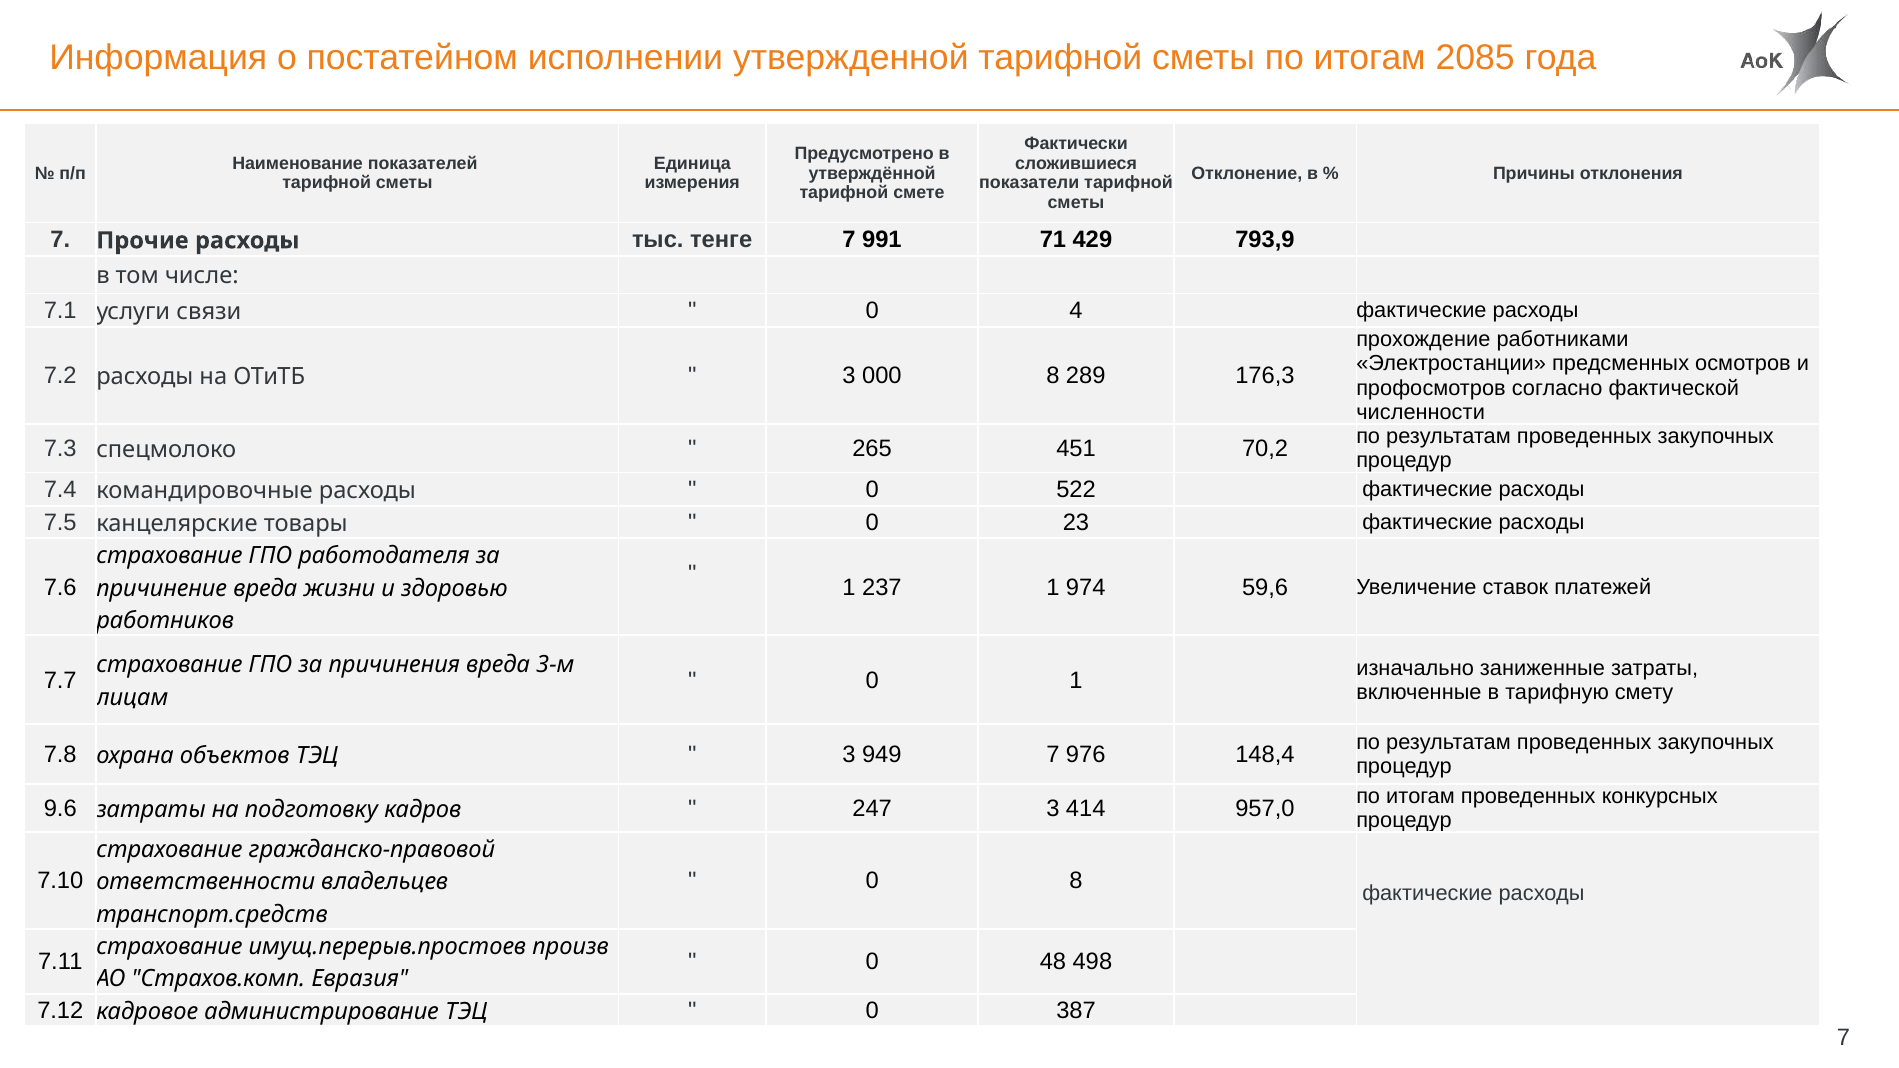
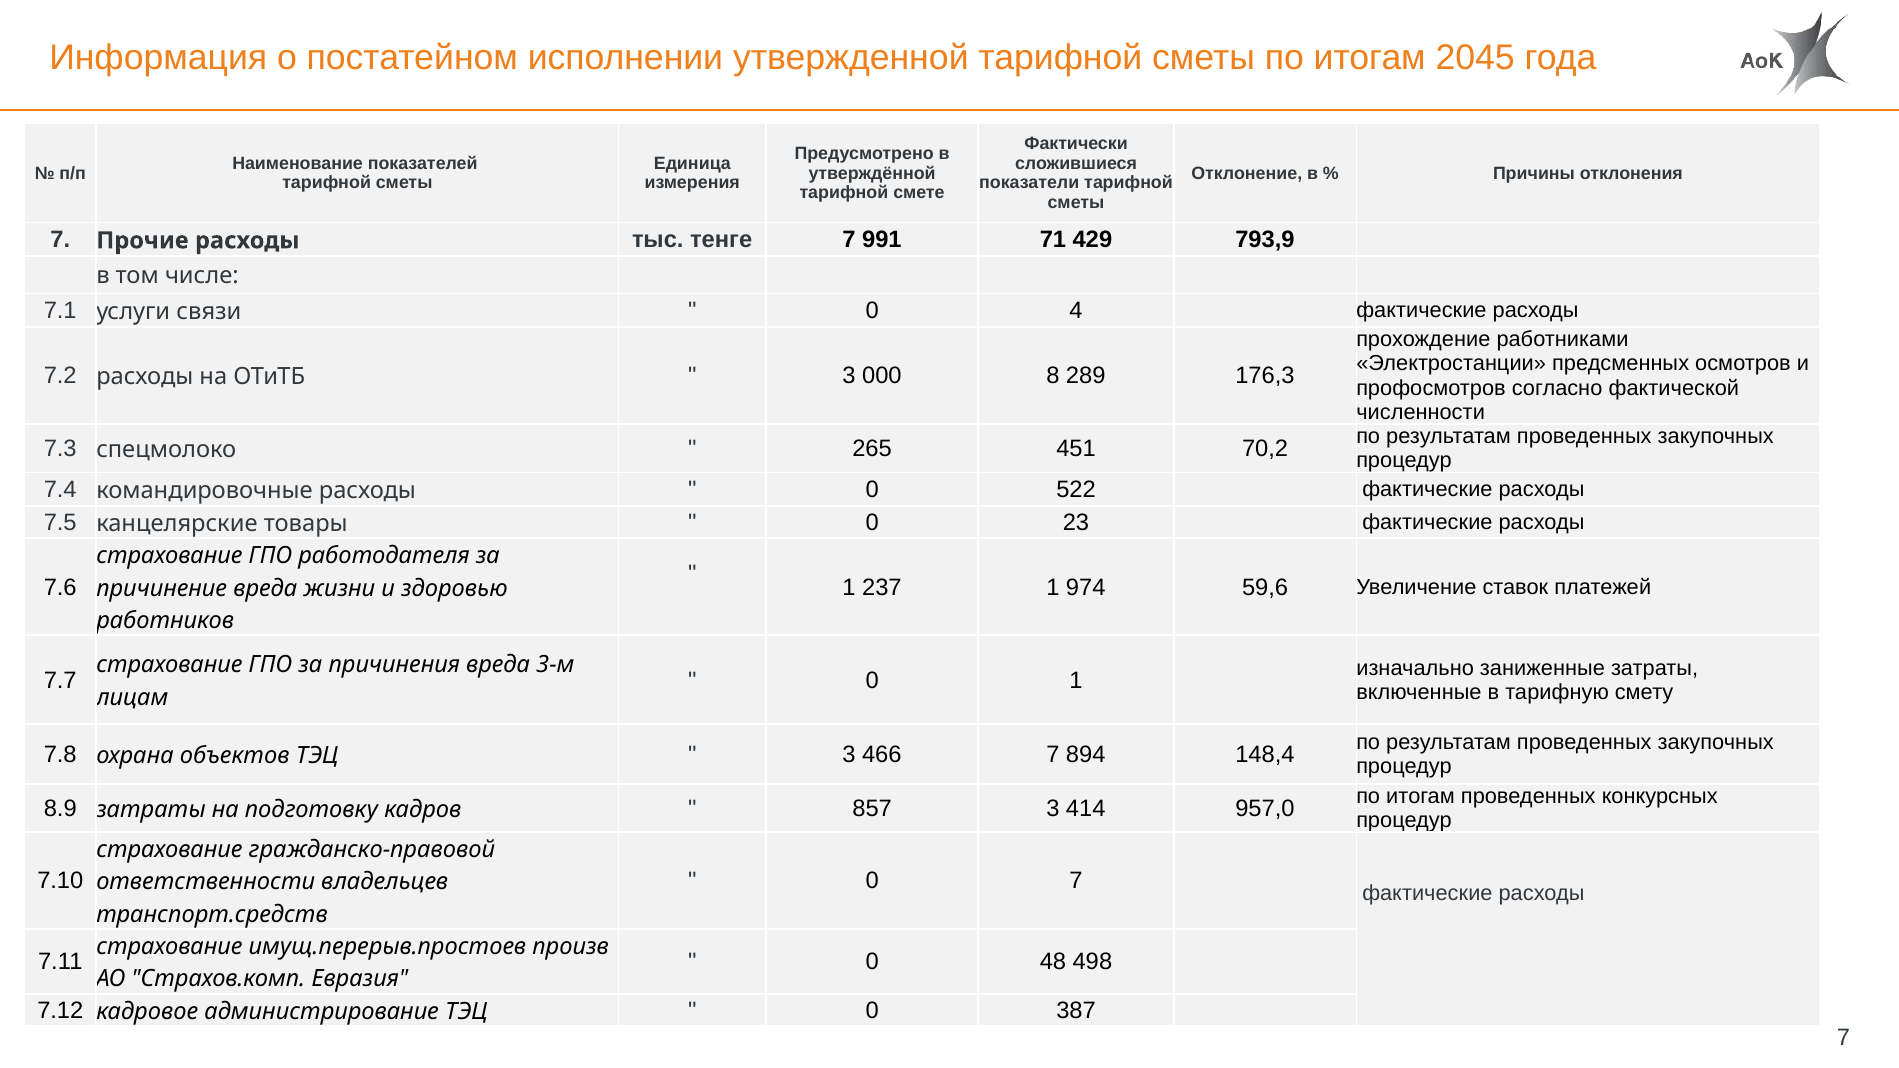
2085: 2085 -> 2045 (1475, 57)
949: 949 -> 466 (882, 755)
976: 976 -> 894 (1086, 755)
9.6: 9.6 -> 8.9 (60, 809)
247: 247 -> 857 (872, 809)
0 8: 8 -> 7 (1076, 881)
